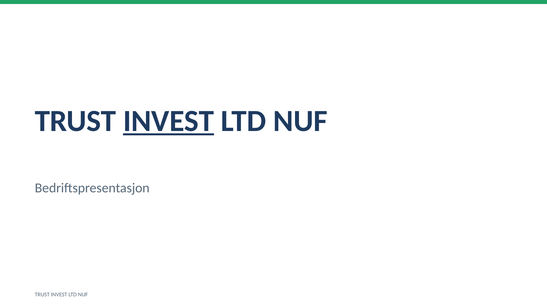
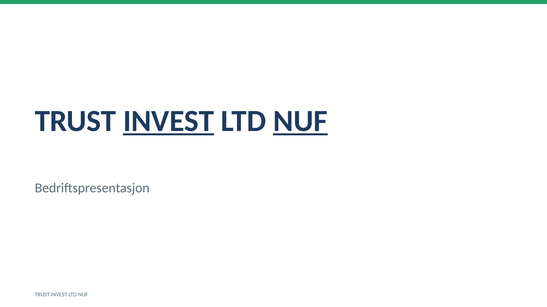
NUF underline: none -> present (300, 121)
